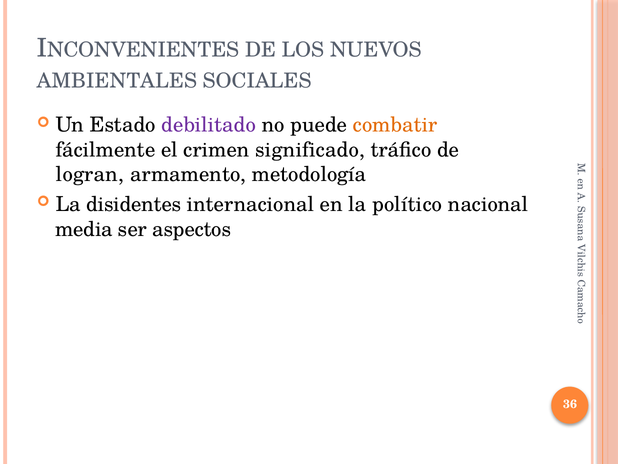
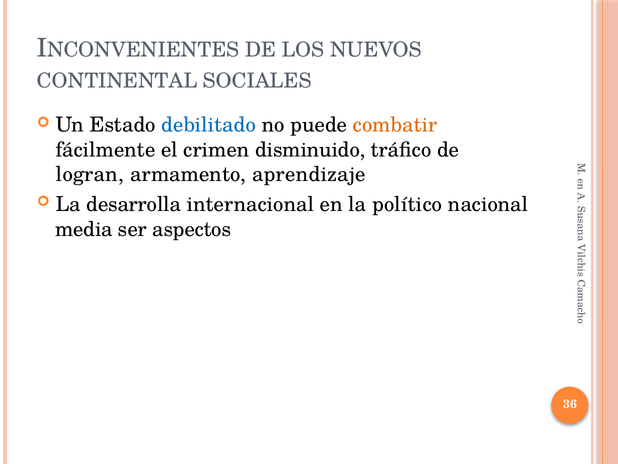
AMBIENTALES: AMBIENTALES -> CONTINENTAL (117, 81)
debilitado colour: purple -> blue (209, 125)
significado: significado -> disminuido (310, 150)
metodología: metodología -> aprendizaje (309, 174)
disidentes: disidentes -> desarrolla (134, 204)
